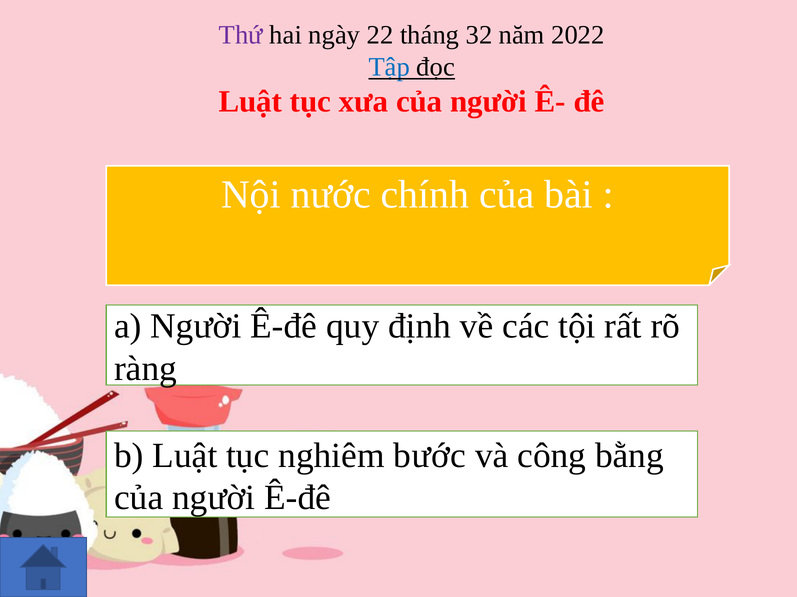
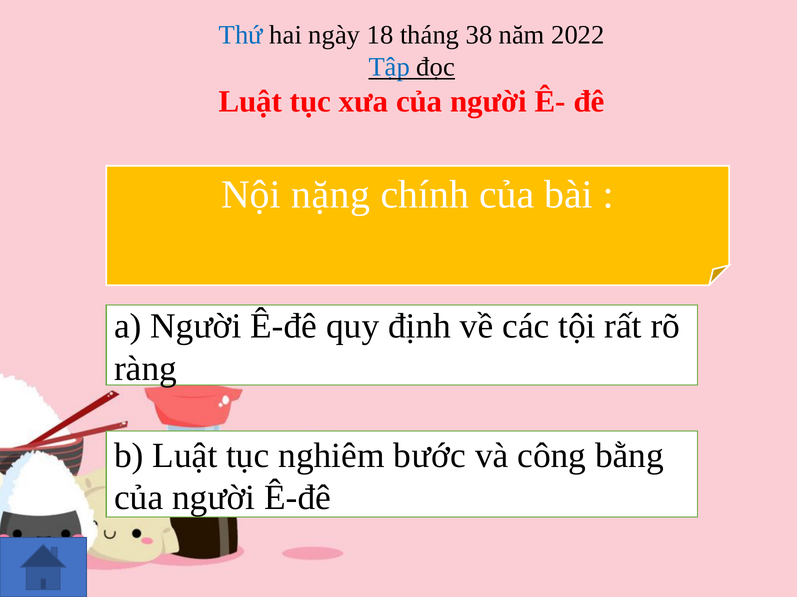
Thứ colour: purple -> blue (241, 35)
22: 22 -> 18 (380, 35)
32: 32 -> 38 (479, 35)
nước: nước -> nặng (331, 195)
